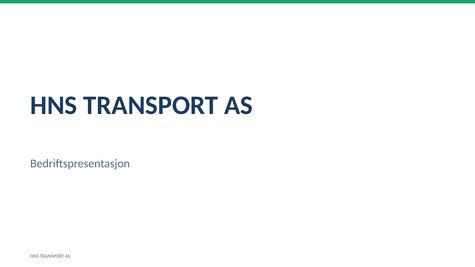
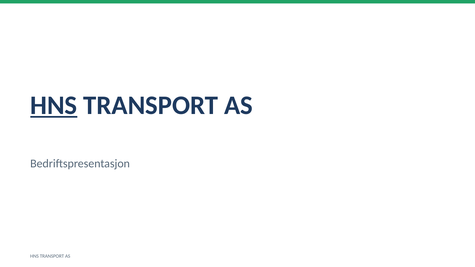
HNS underline: none -> present (54, 105)
